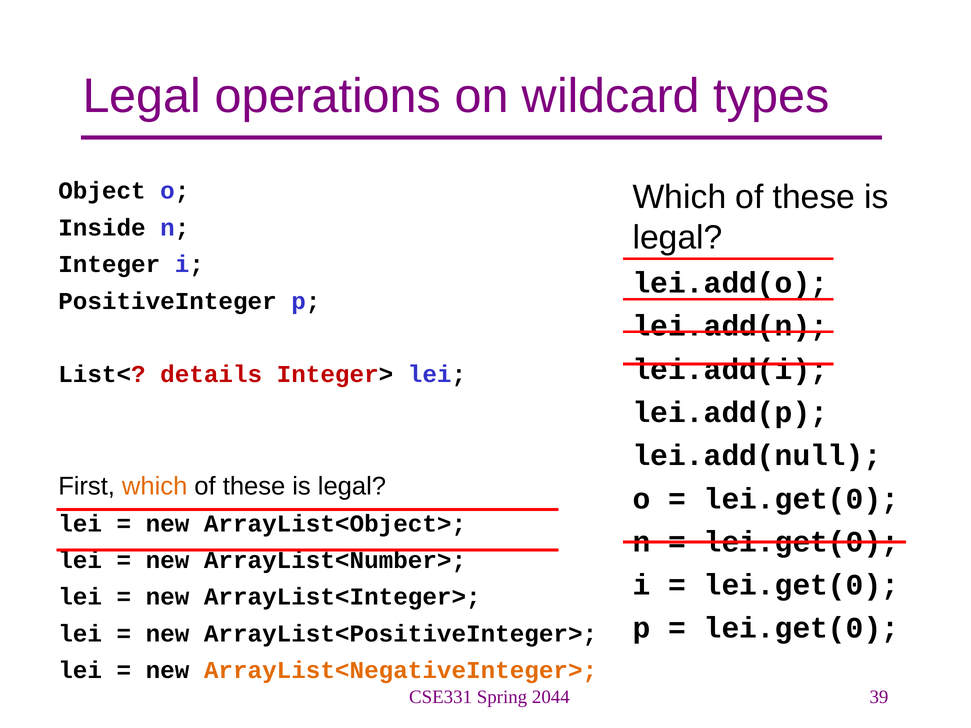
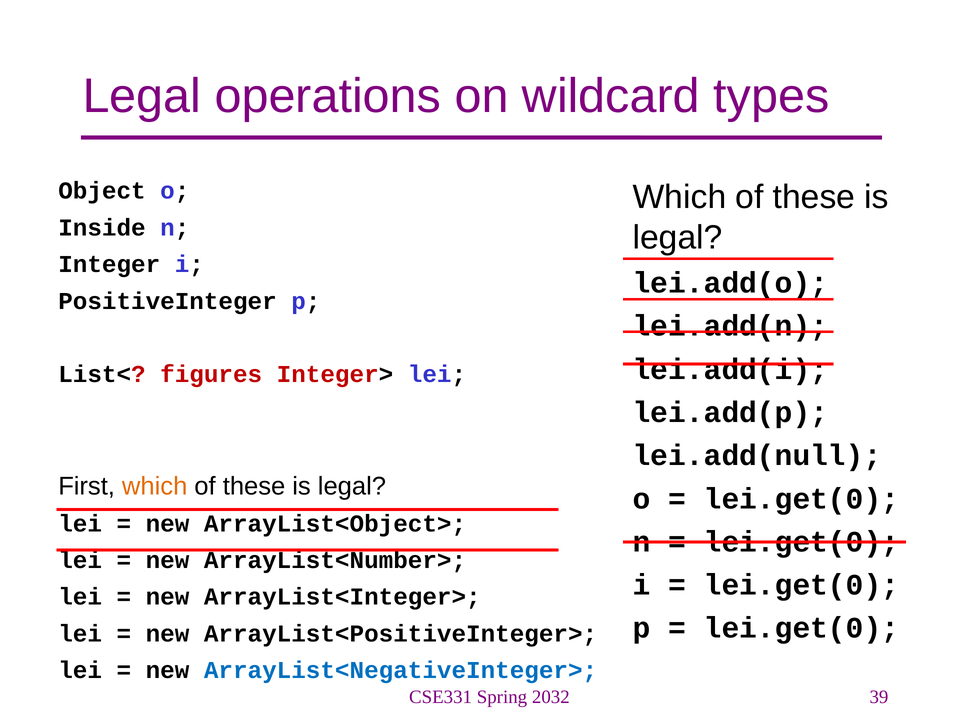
details: details -> figures (211, 375)
ArrayList<NegativeInteger> colour: orange -> blue (401, 671)
2044: 2044 -> 2032 (551, 697)
